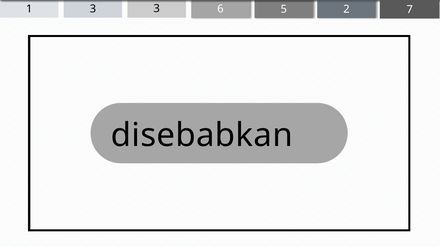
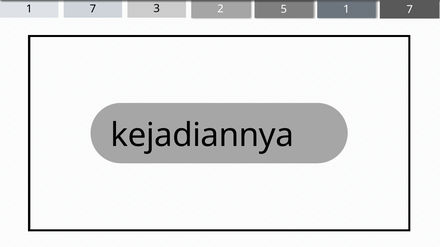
3: 3 -> 7 (93, 9)
6: 6 -> 2 (220, 9)
5 2: 2 -> 1 (346, 9)
disebabkan: disebabkan -> kejadiannya (202, 135)
